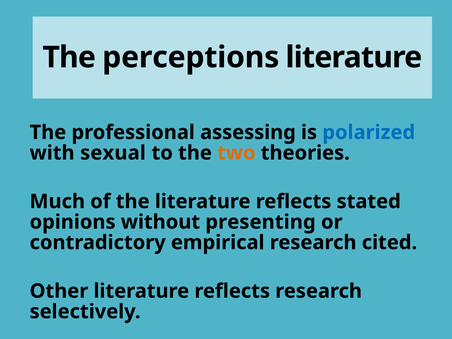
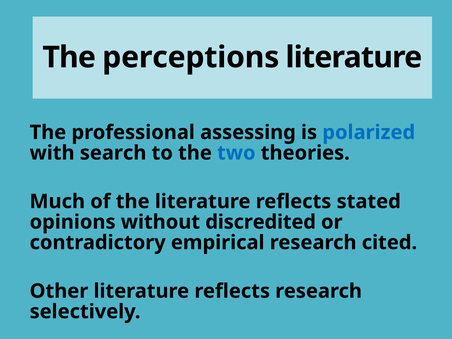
sexual: sexual -> search (113, 153)
two colour: orange -> blue (236, 153)
presenting: presenting -> discredited (261, 222)
